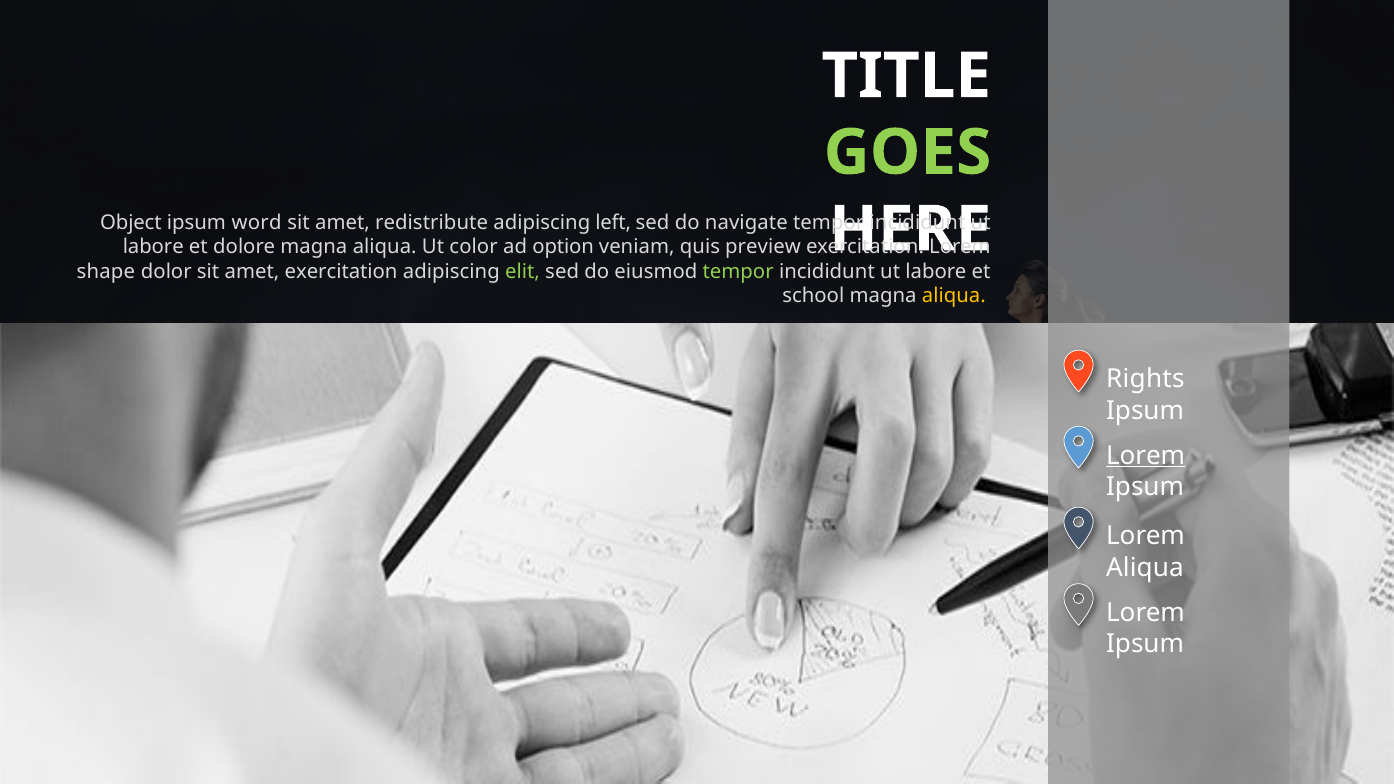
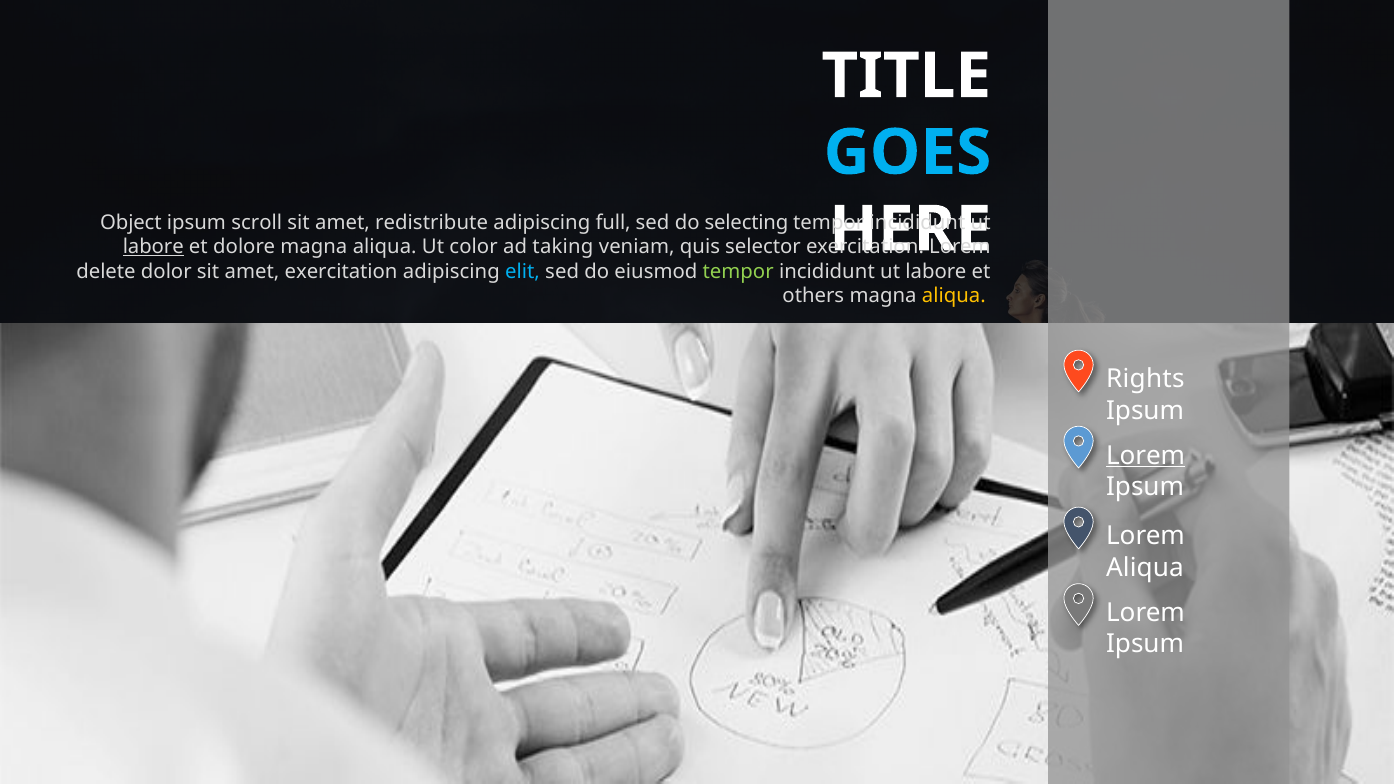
GOES colour: light green -> light blue (907, 153)
word: word -> scroll (257, 223)
left: left -> full (613, 223)
navigate: navigate -> selecting (747, 223)
labore underline: none -> present (153, 247)
option: option -> taking (563, 247)
preview: preview -> selector (763, 247)
shape: shape -> delete (106, 271)
elit colour: light green -> light blue (522, 271)
school: school -> others (813, 296)
